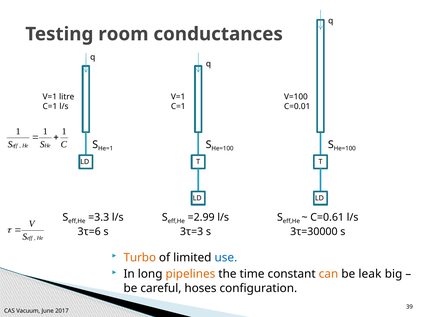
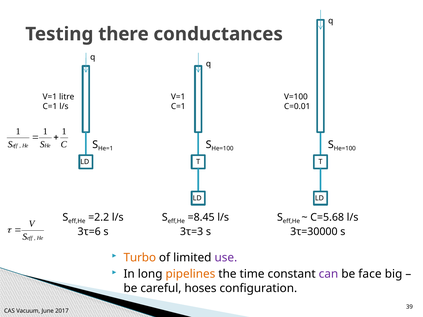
room: room -> there (124, 34)
=3.3: =3.3 -> =2.2 (99, 217)
=2.99: =2.99 -> =8.45 (201, 217)
C=0.61: C=0.61 -> C=5.68 (327, 217)
use colour: blue -> purple (226, 258)
can colour: orange -> purple (328, 274)
leak: leak -> face (370, 274)
